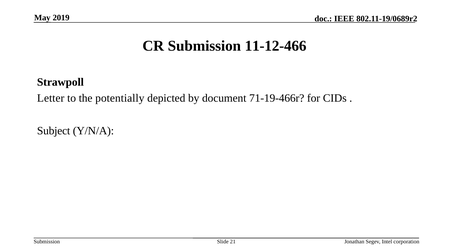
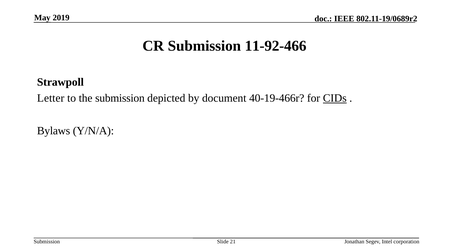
11-12-466: 11-12-466 -> 11-92-466 (276, 46)
the potentially: potentially -> submission (120, 98)
71-19-466r: 71-19-466r -> 40-19-466r (277, 98)
CIDs underline: none -> present (335, 98)
Subject: Subject -> Bylaws (54, 131)
